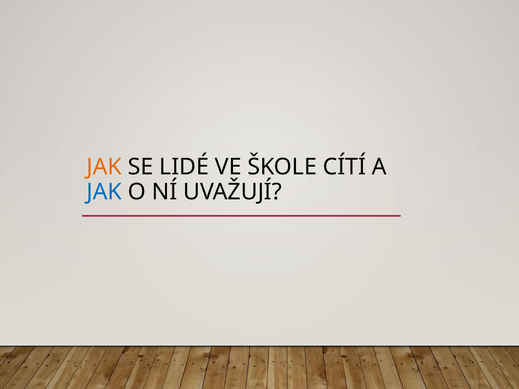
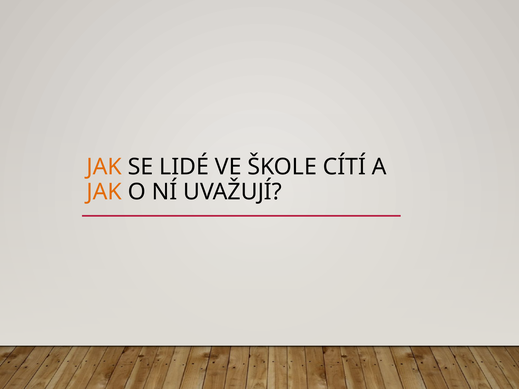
JAK colour: blue -> orange (104, 192)
